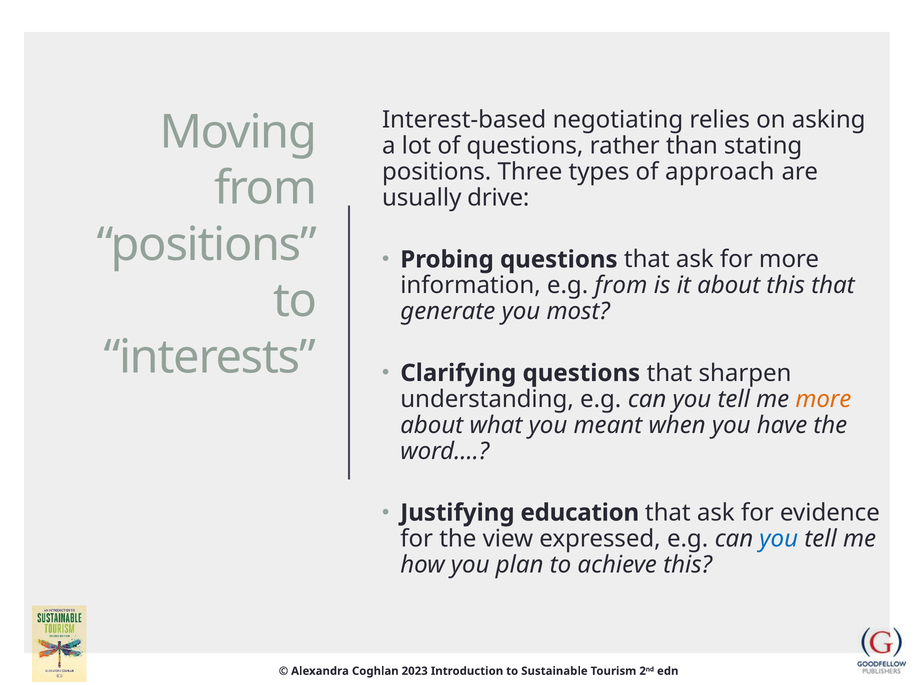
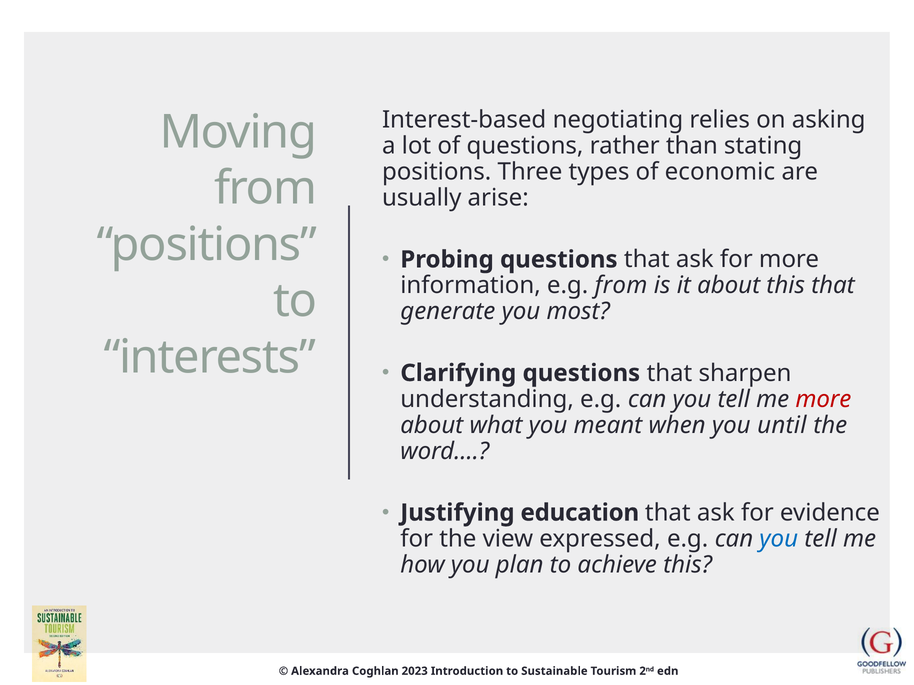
approach: approach -> economic (720, 172)
drive: drive -> arise (498, 198)
more colour: orange -> red (823, 399)
have: have -> until (782, 425)
